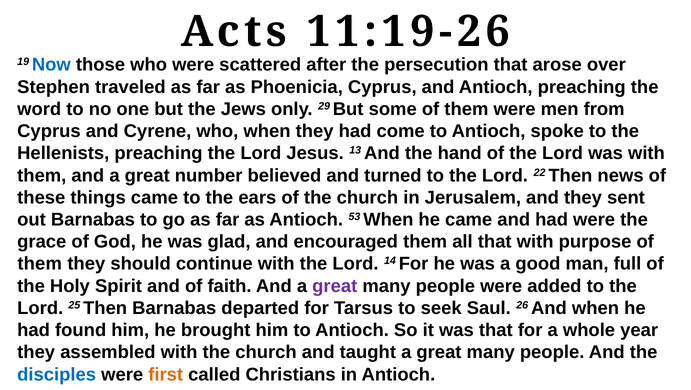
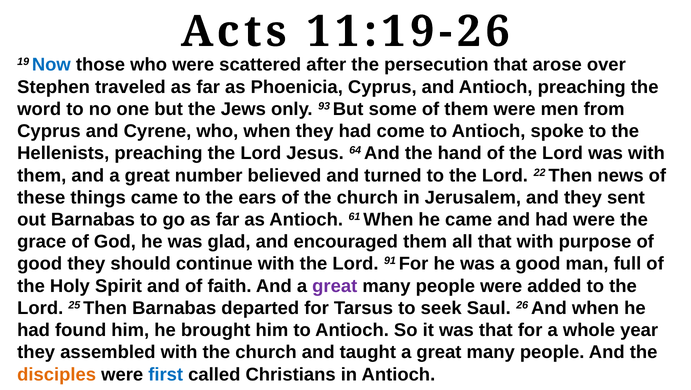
29: 29 -> 93 (324, 106)
13: 13 -> 64 (355, 150)
53: 53 -> 61 (354, 217)
them: them -> good (40, 264)
14: 14 -> 91 (390, 261)
disciples colour: blue -> orange (57, 374)
first colour: orange -> blue (166, 374)
